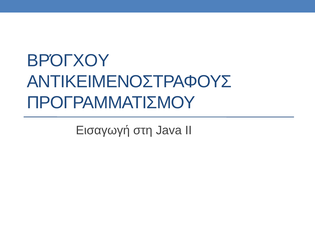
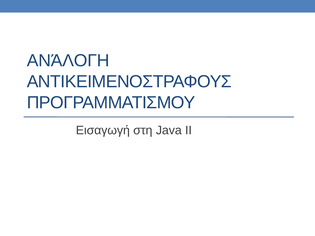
ΒΡΌΓΧΟΥ: ΒΡΌΓΧΟΥ -> ΑΝΆΛΟΓΗ (68, 61)
